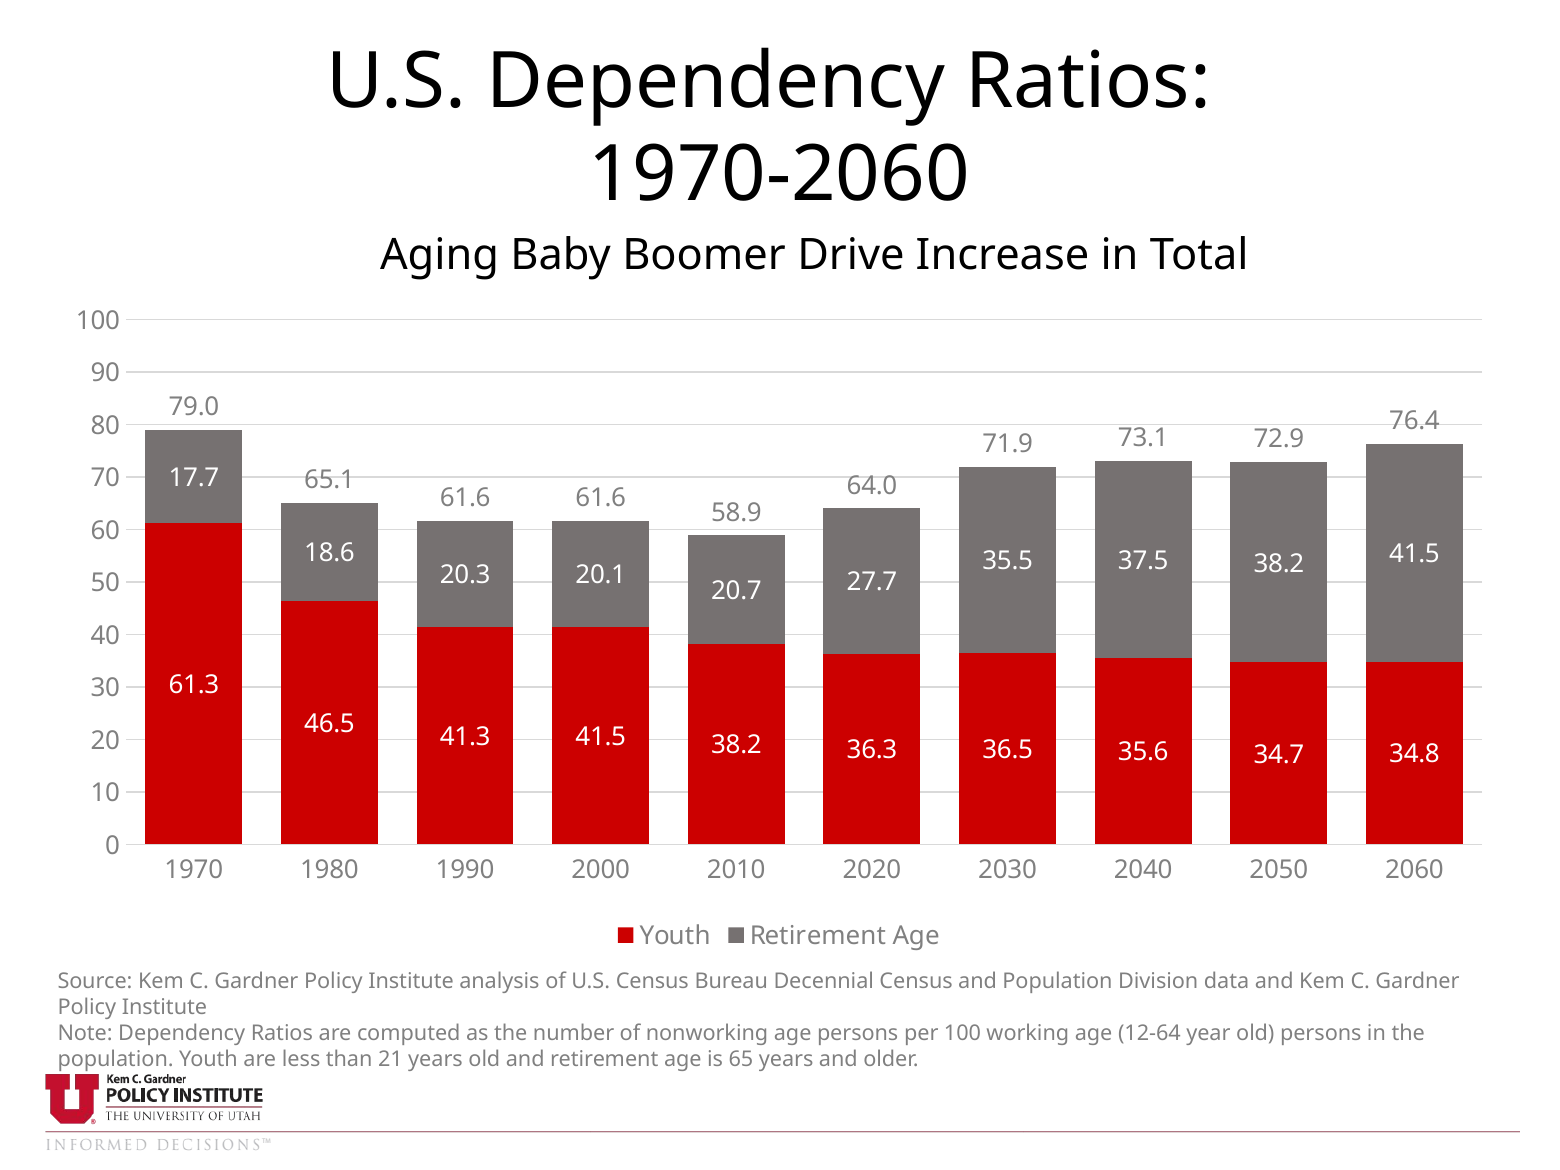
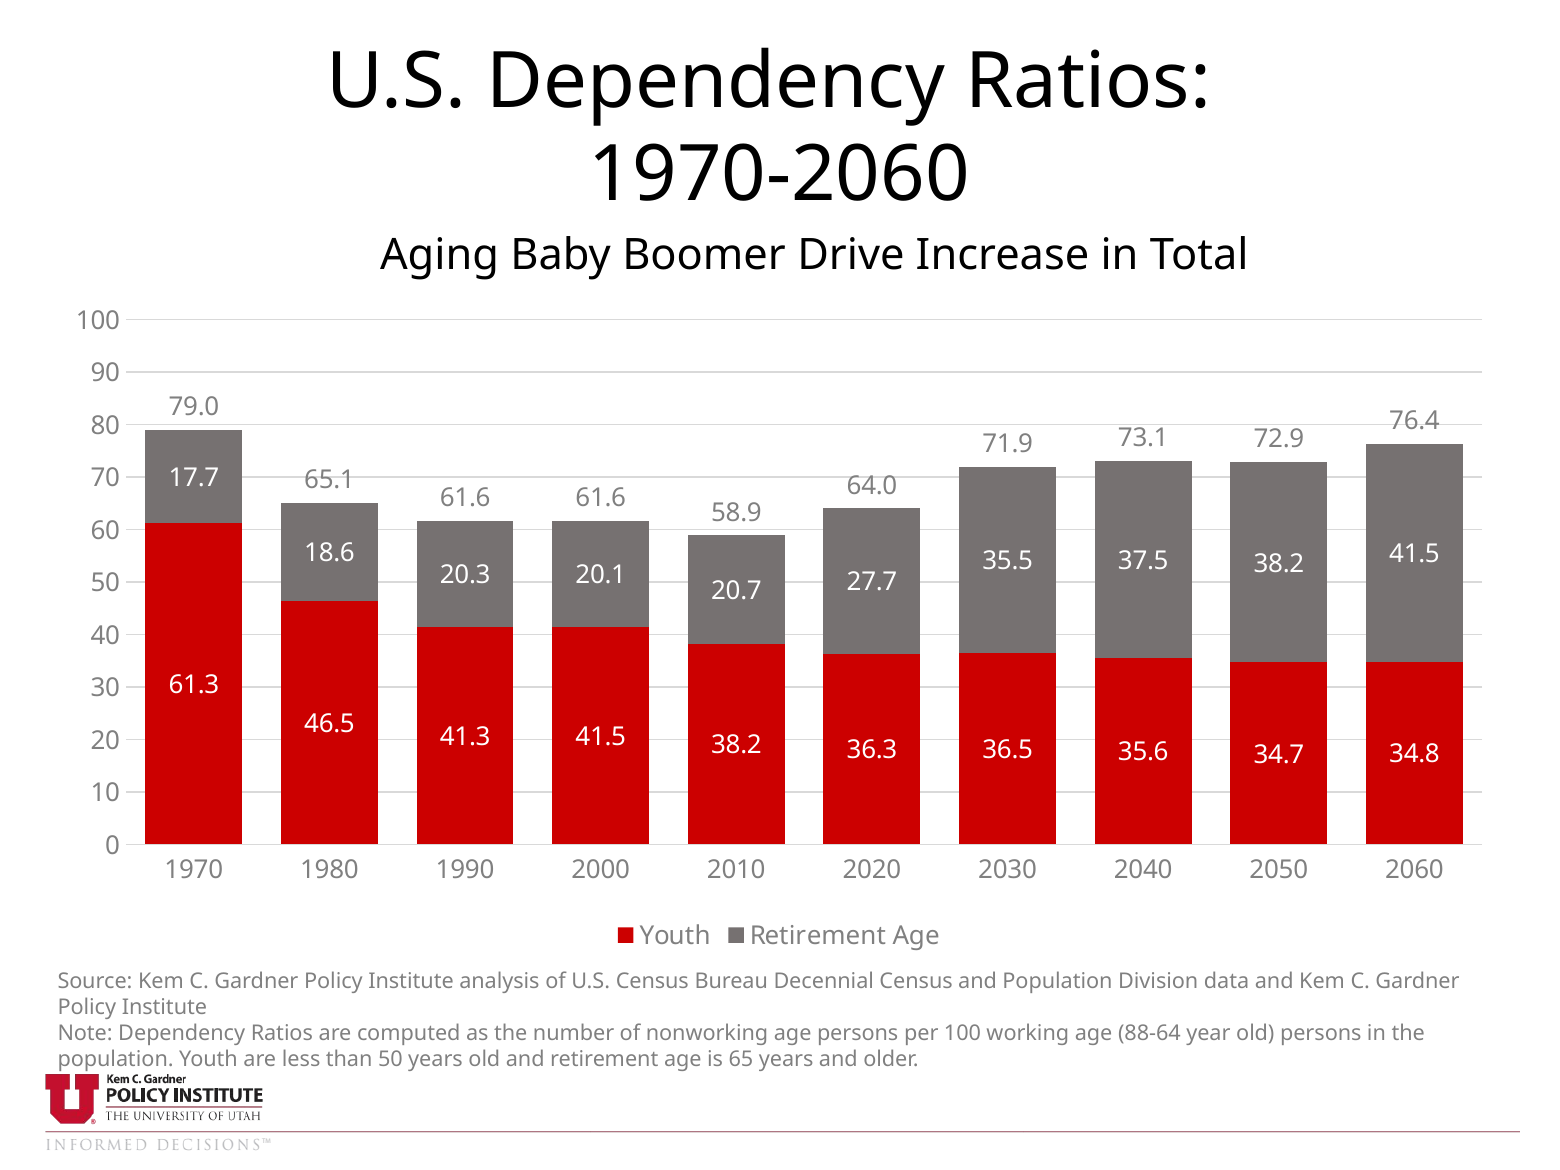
12-64: 12-64 -> 88-64 (1149, 1034)
than 21: 21 -> 50 (390, 1060)
